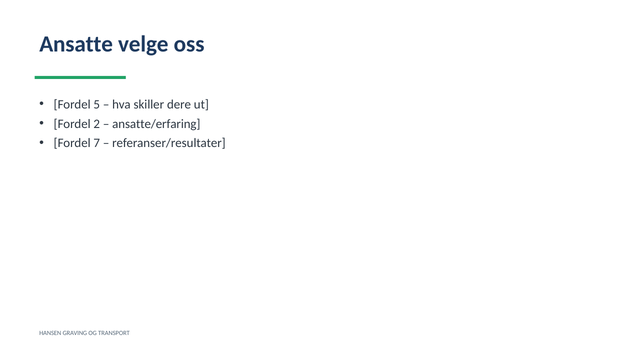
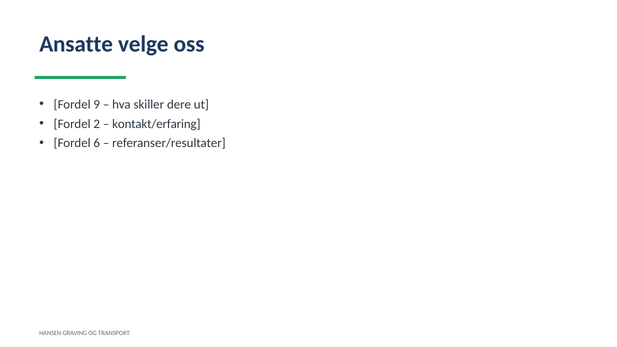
5: 5 -> 9 (97, 105)
ansatte/erfaring: ansatte/erfaring -> kontakt/erfaring (156, 124)
7: 7 -> 6 (97, 143)
